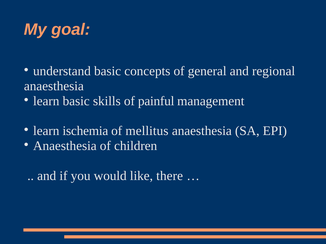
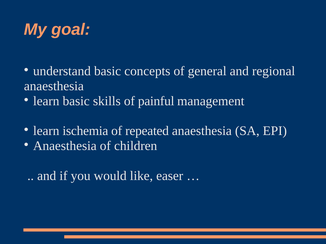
mellitus: mellitus -> repeated (147, 131)
there: there -> easer (170, 176)
